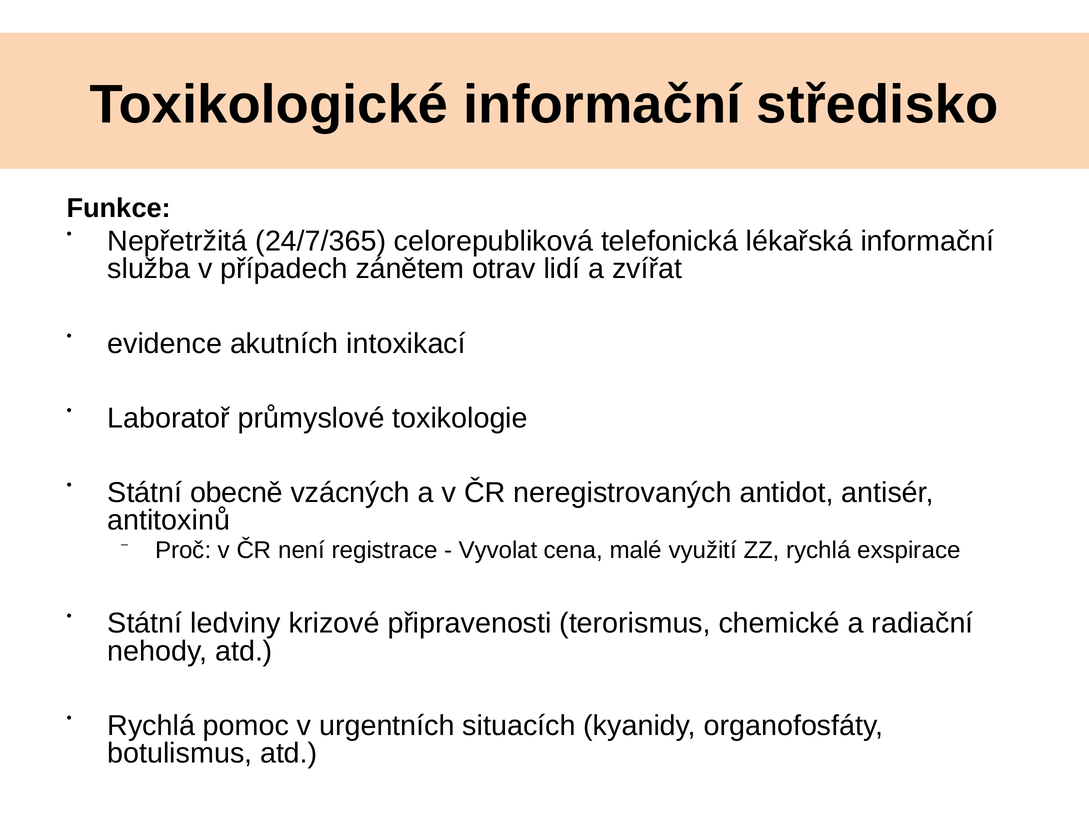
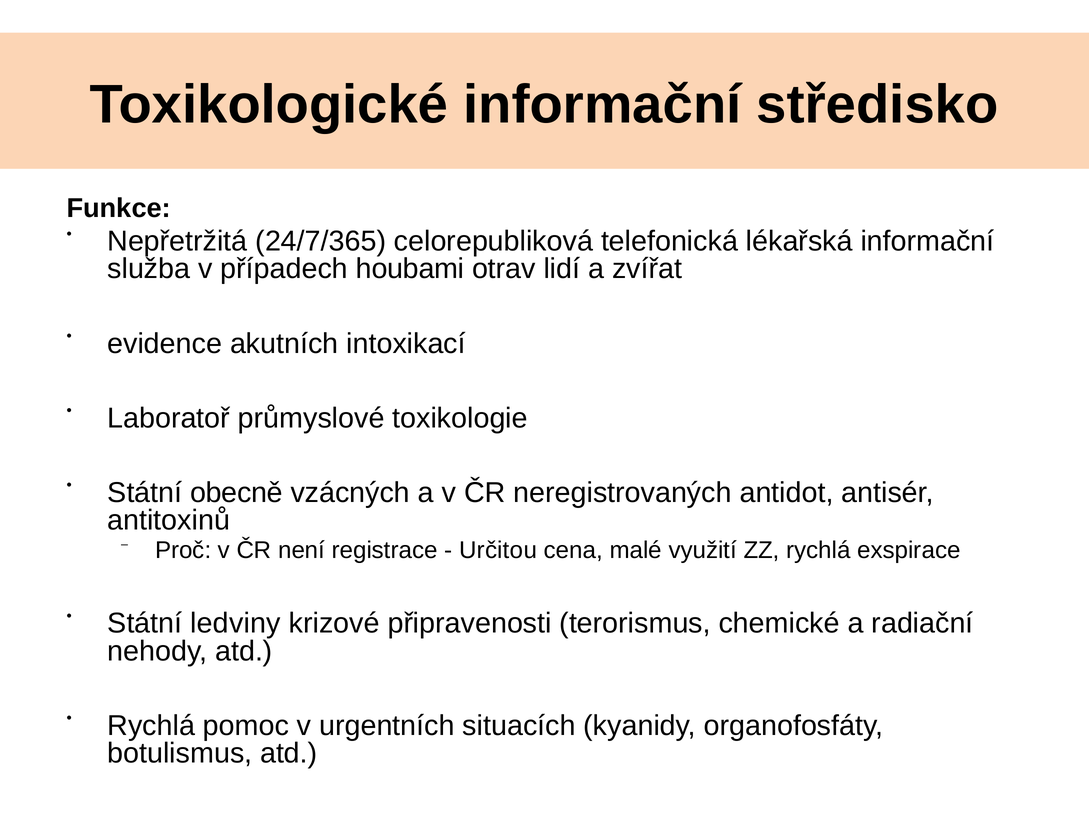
zánětem: zánětem -> houbami (410, 269)
Vyvolat: Vyvolat -> Určitou (498, 550)
